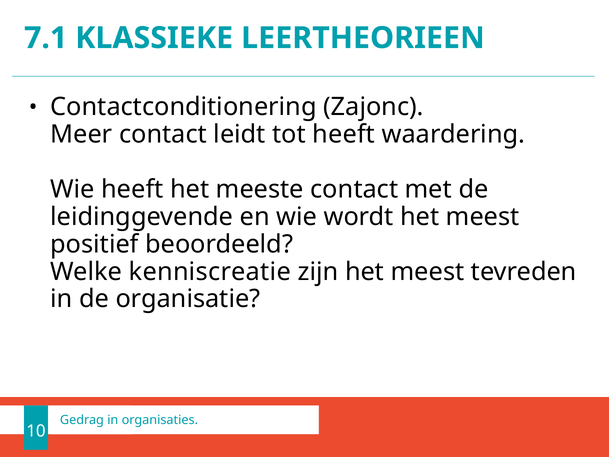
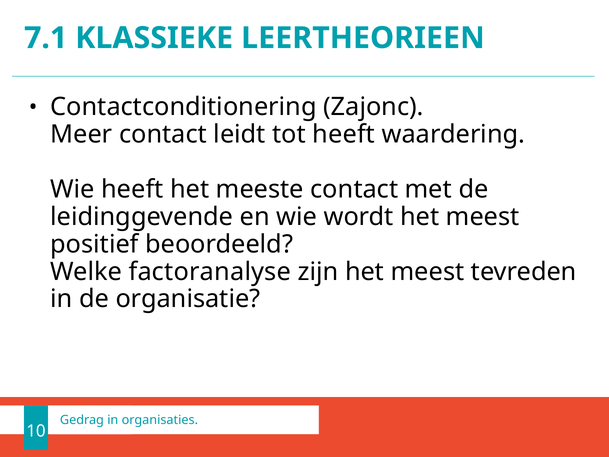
kenniscreatie: kenniscreatie -> factoranalyse (210, 271)
